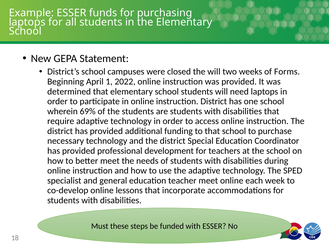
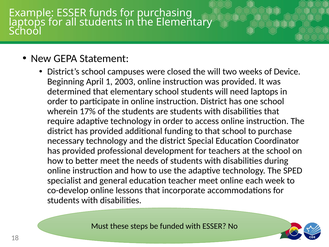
Forms: Forms -> Device (287, 72)
2022: 2022 -> 2003 (125, 82)
69%: 69% -> 17% (88, 111)
